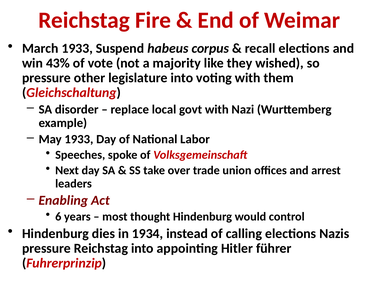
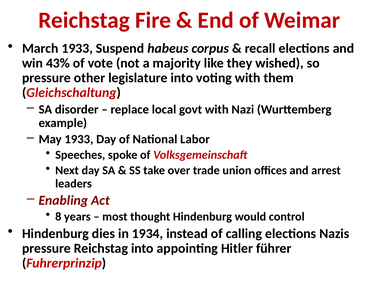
6: 6 -> 8 (58, 217)
